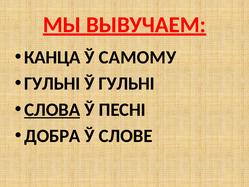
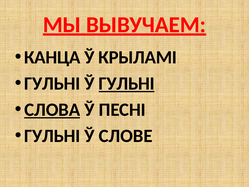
САМОМУ: САМОМУ -> КРЫЛАМІ (138, 57)
ГУЛЬНІ underline: none -> present (127, 83)
ДОБРА: ДОБРА -> ГУЛЬНІ (52, 136)
